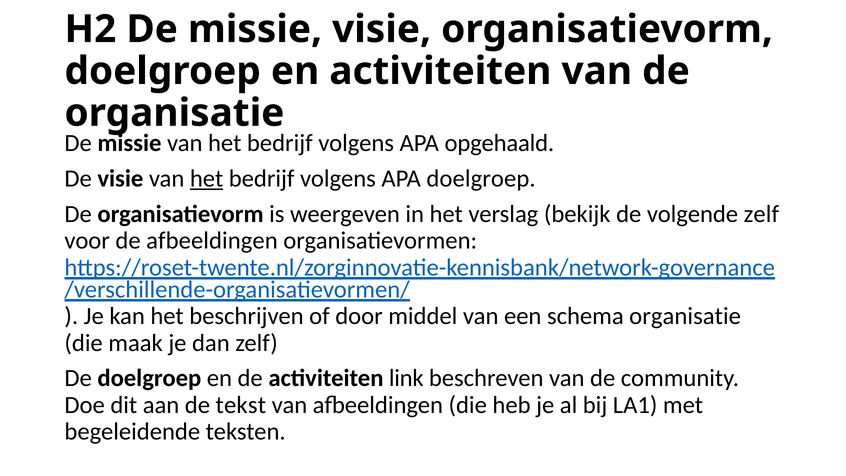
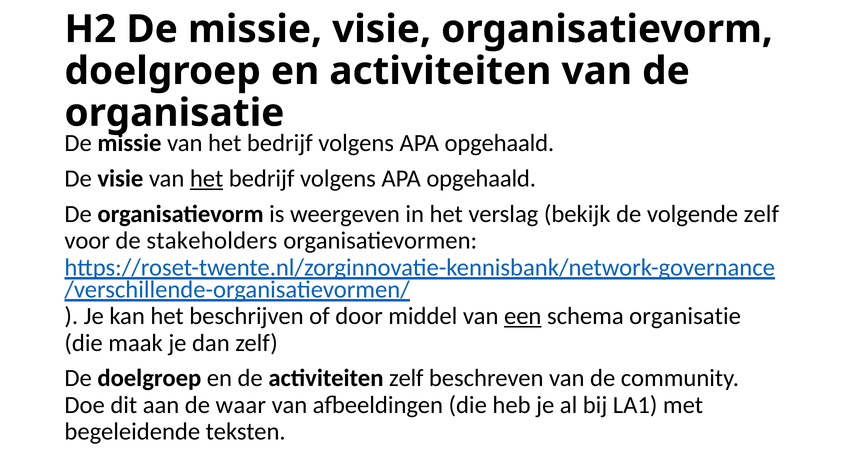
doelgroep: doelgroep -> opgehaald (481, 179)
de afbeeldingen: afbeeldingen -> stakeholders (212, 241)
een underline: none -> present (523, 316)
activiteiten link: link -> zelf (406, 378)
tekst: tekst -> waar (241, 405)
